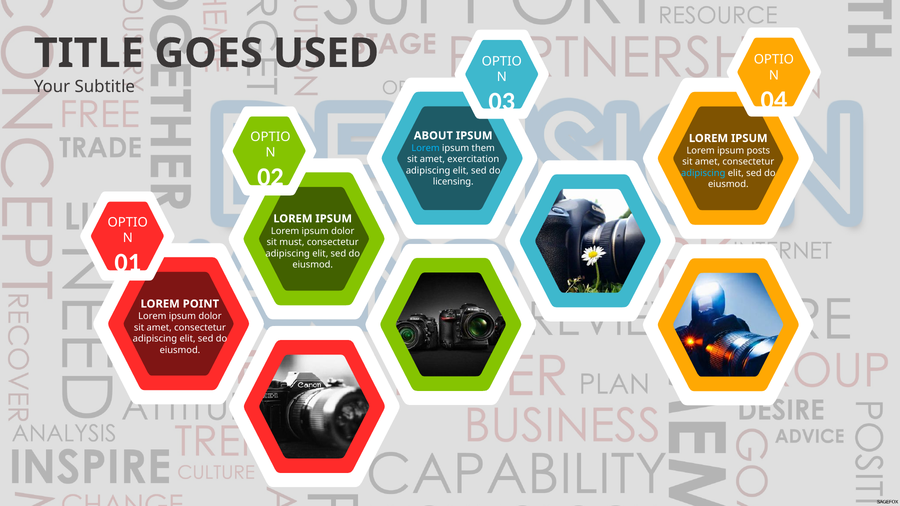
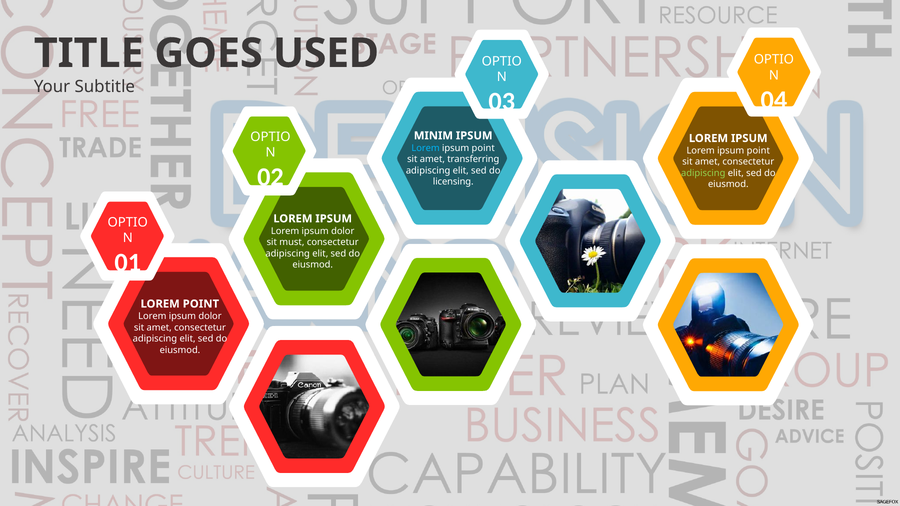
ABOUT: ABOUT -> MINIM (433, 136)
them: them -> point (483, 148)
posts: posts -> point (758, 151)
exercitation: exercitation -> transferring (473, 159)
adipiscing colour: light blue -> light green (703, 173)
